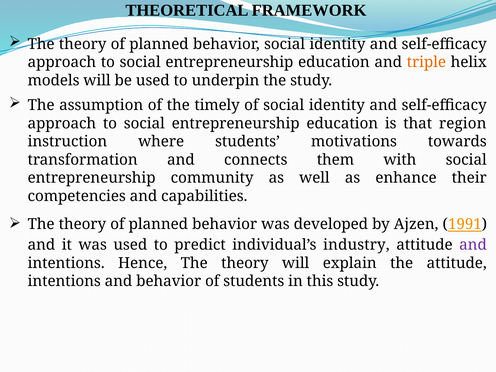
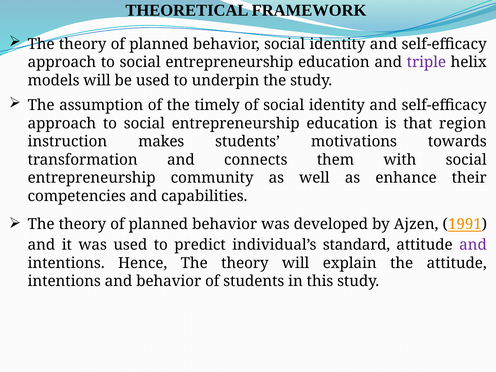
triple colour: orange -> purple (426, 62)
where: where -> makes (161, 142)
industry: industry -> standard (357, 245)
